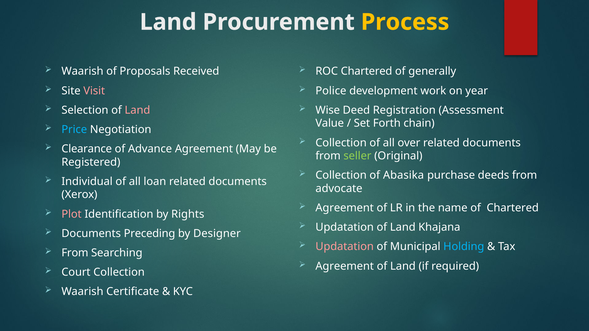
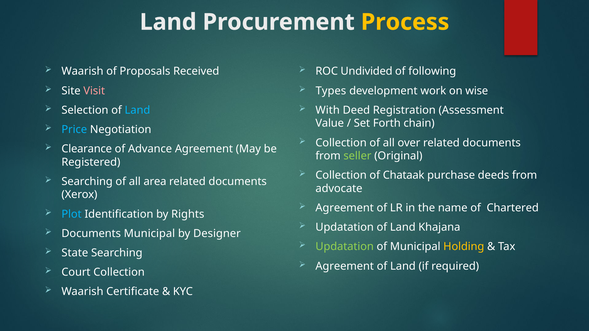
ROC Chartered: Chartered -> Undivided (367, 71)
generally: generally -> following (432, 71)
Police: Police -> Types (331, 91)
year: year -> wise (477, 91)
Land colour: pink -> light blue (137, 110)
Wise: Wise -> With (328, 110)
Abasika: Abasika -> Chataak (404, 175)
Individual: Individual -> Searching (87, 182)
loan: loan -> area (155, 182)
Plot colour: pink -> light blue (72, 214)
Documents Preceding: Preceding -> Municipal (149, 234)
Updatation colour: pink -> light green (345, 247)
Holding colour: light blue -> yellow (464, 247)
From: From -> State (75, 253)
